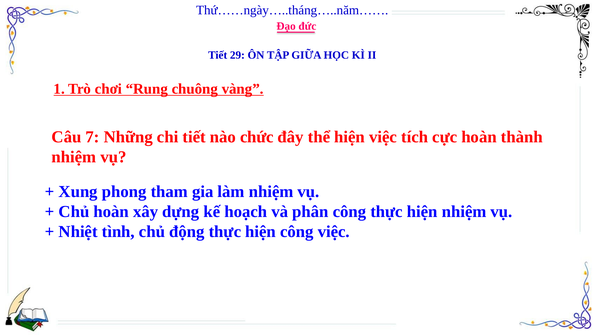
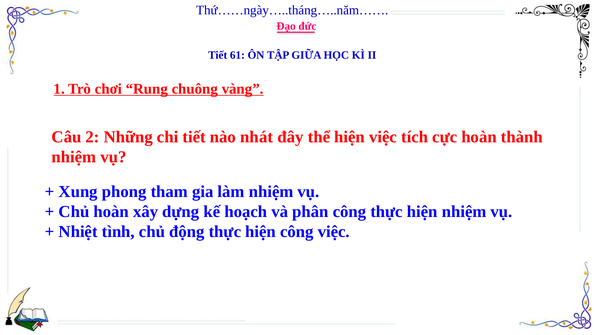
29: 29 -> 61 (237, 55)
7: 7 -> 2 (93, 137)
chức: chức -> nhát (257, 137)
